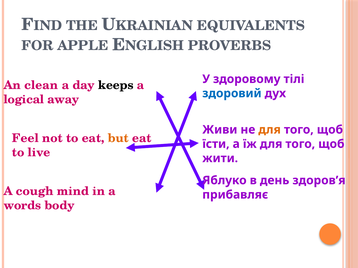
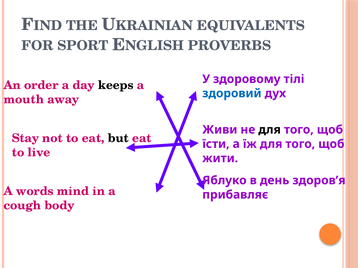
APPLE: APPLE -> SPORT (83, 46)
clean: clean -> order (41, 85)
logical: logical -> mouth (24, 100)
для colour: orange -> black (270, 130)
Feel: Feel -> Stay (25, 138)
but colour: orange -> black (118, 138)
cough: cough -> words (35, 192)
words: words -> cough (22, 206)
